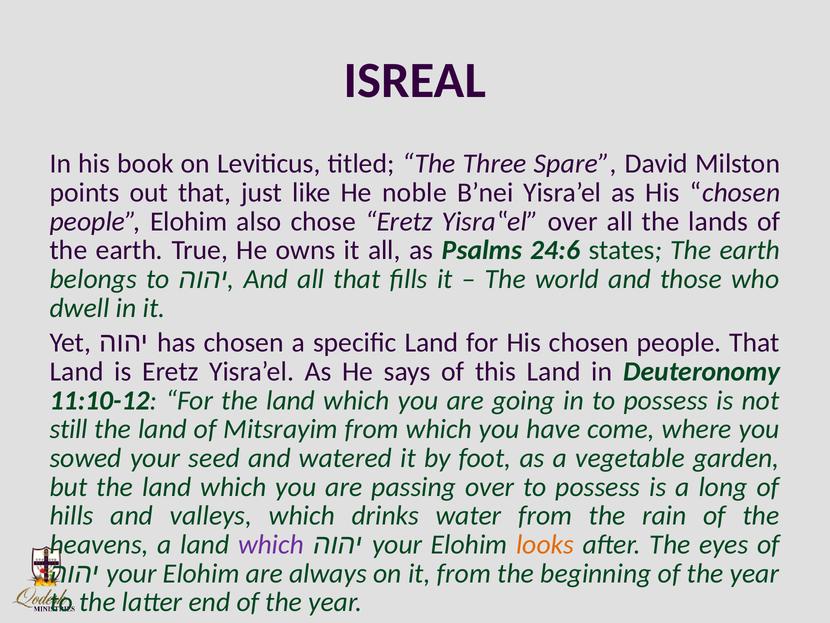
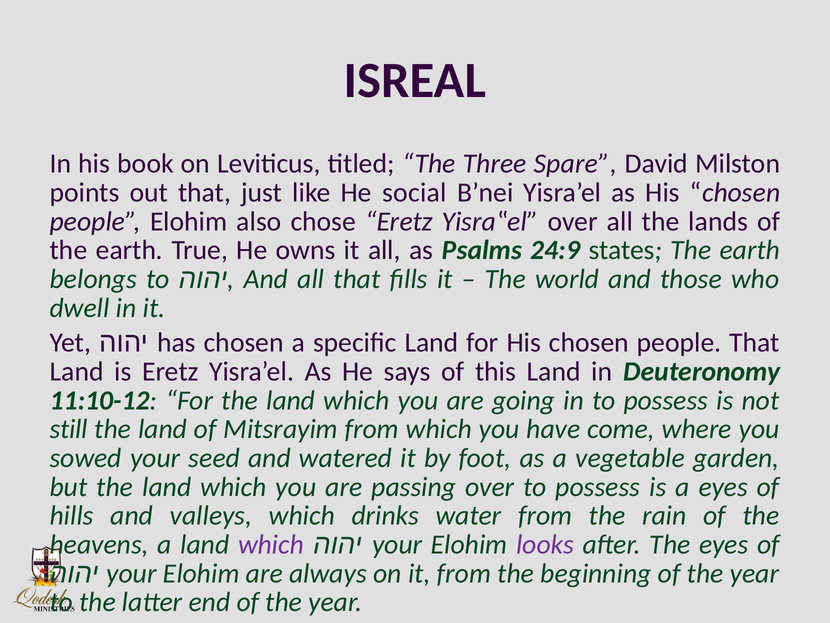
noble: noble -> social (414, 192)
24:6: 24:6 -> 24:9 (555, 250)
a long: long -> eyes (723, 487)
looks colour: orange -> purple (545, 544)
